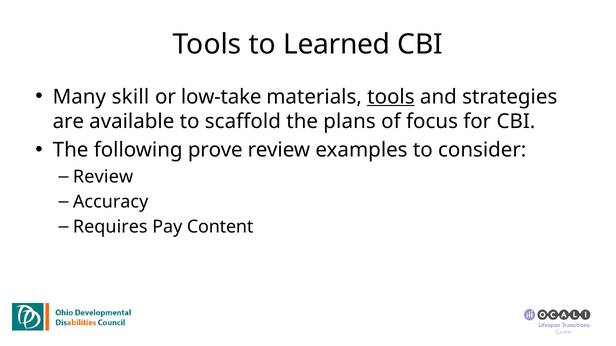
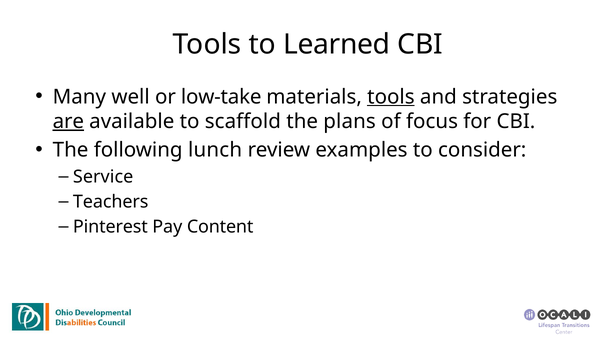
skill: skill -> well (131, 97)
are underline: none -> present (68, 122)
prove: prove -> lunch (215, 150)
Review: Review -> Service (103, 177)
Accuracy: Accuracy -> Teachers (111, 202)
Requires: Requires -> Pinterest (110, 227)
